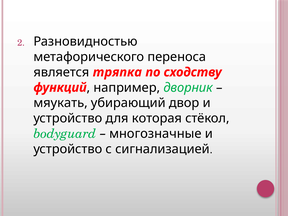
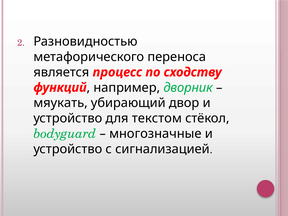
тряпка: тряпка -> процесс (117, 72)
которая: которая -> текстом (157, 118)
